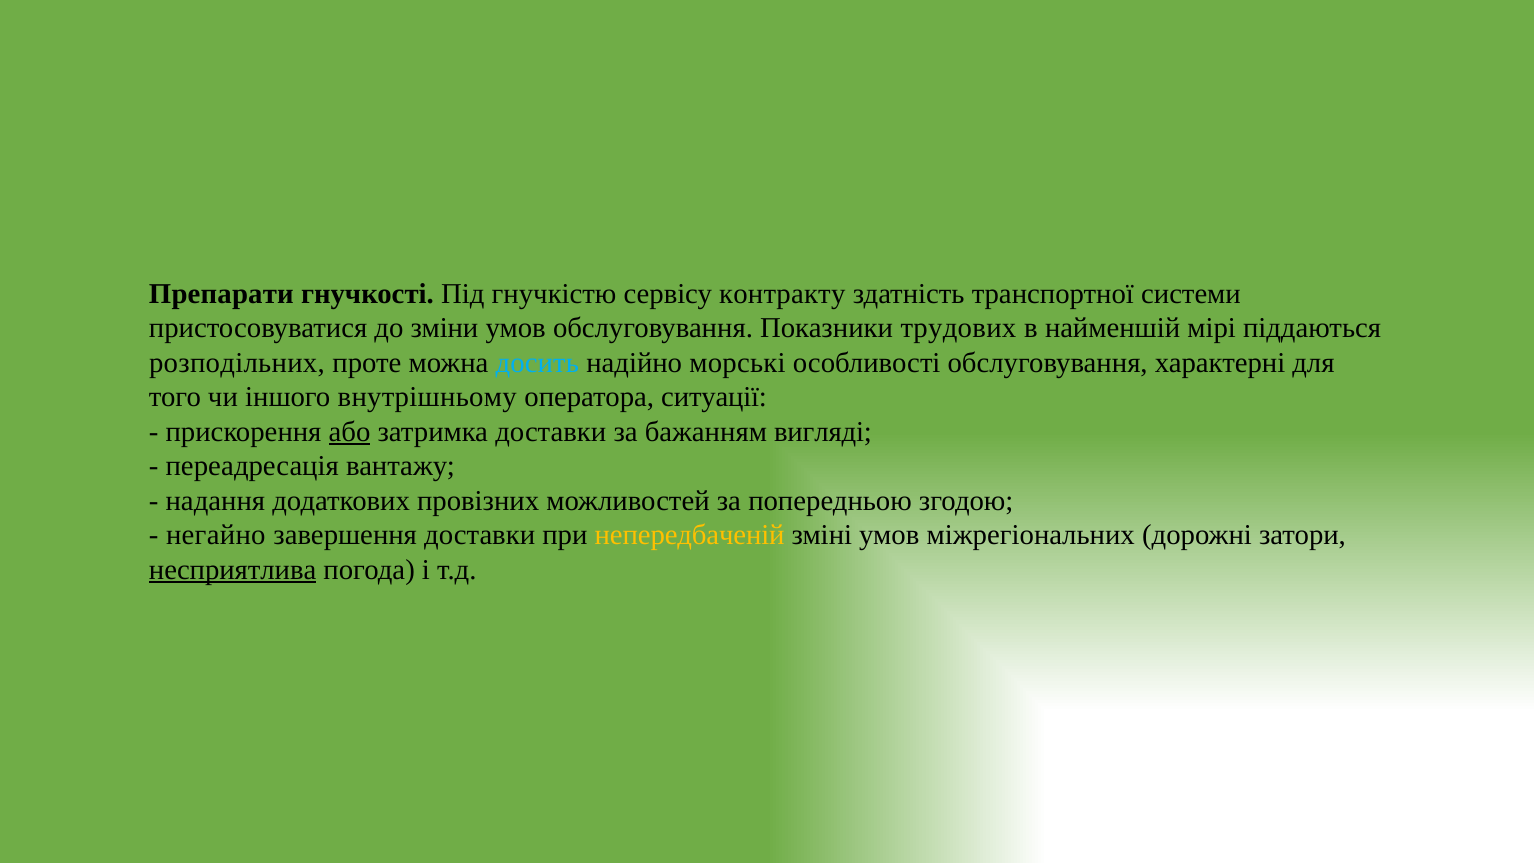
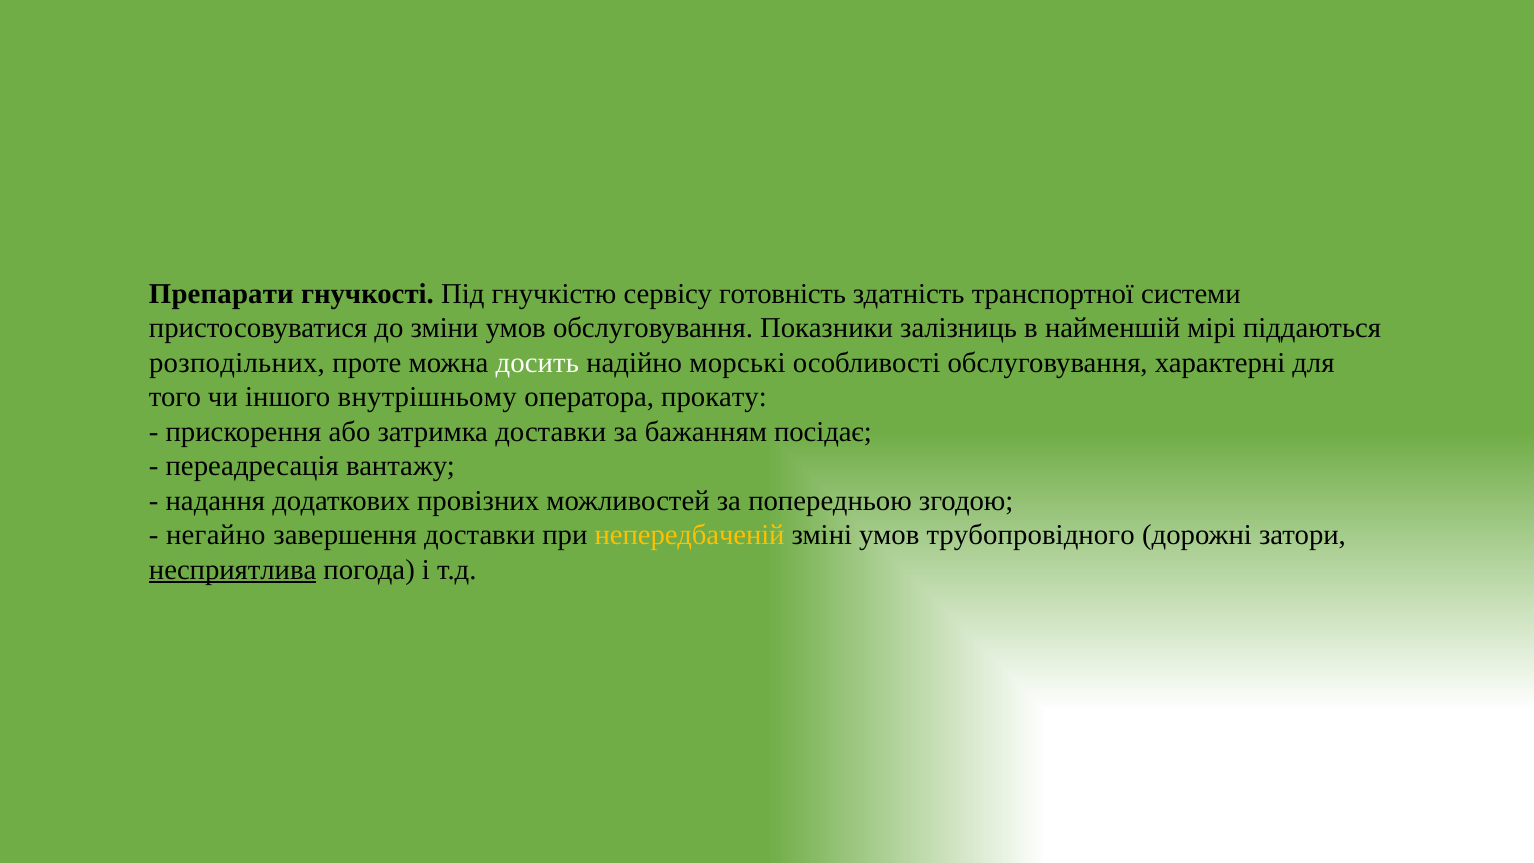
контракту: контракту -> готовність (783, 294)
трудових: трудових -> залізниць (959, 328)
досить colour: light blue -> white (537, 363)
ситуації: ситуації -> прокату (714, 397)
або underline: present -> none (350, 432)
вигляді: вигляді -> посідає (823, 432)
міжрегіональних: міжрегіональних -> трубопровідного (1031, 535)
